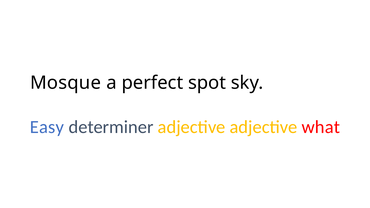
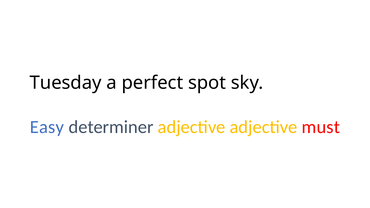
Mosque: Mosque -> Tuesday (66, 83)
what: what -> must (321, 127)
